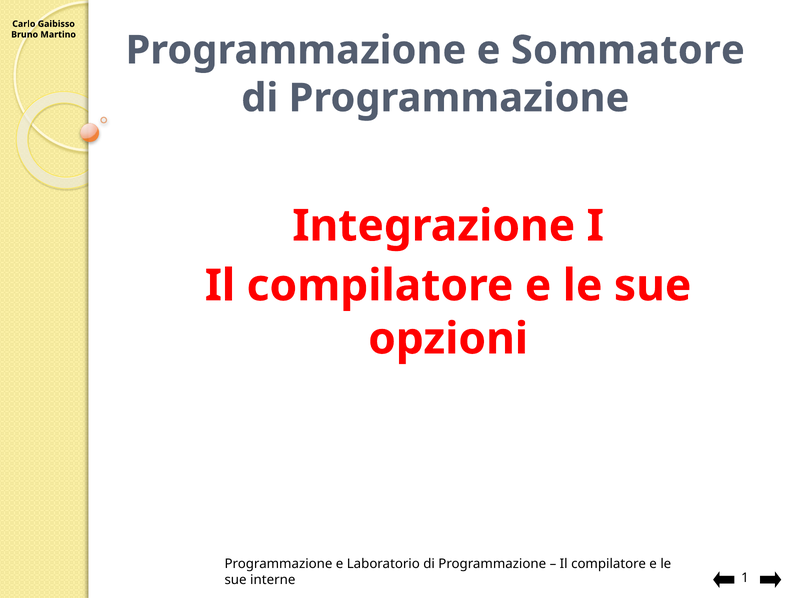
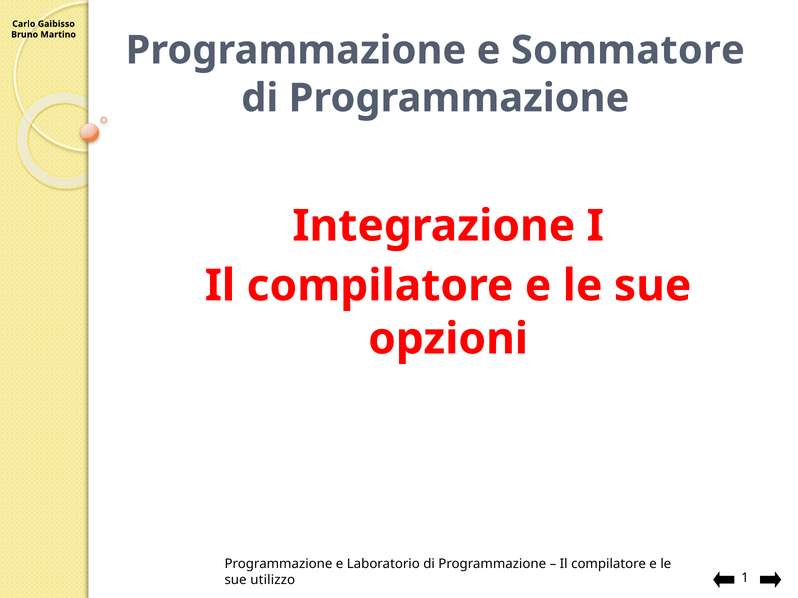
interne: interne -> utilizzo (273, 580)
